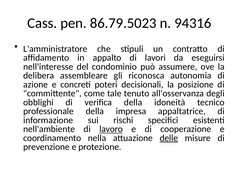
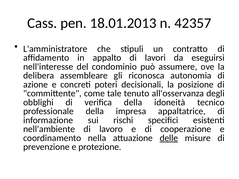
86.79.5023: 86.79.5023 -> 18.01.2013 (123, 23)
94316: 94316 -> 42357 (193, 23)
lavoro underline: present -> none (111, 129)
